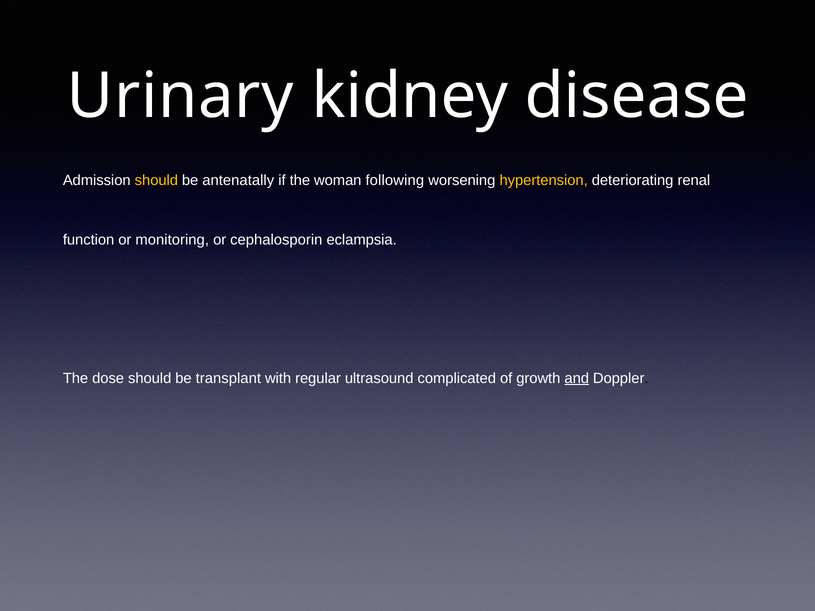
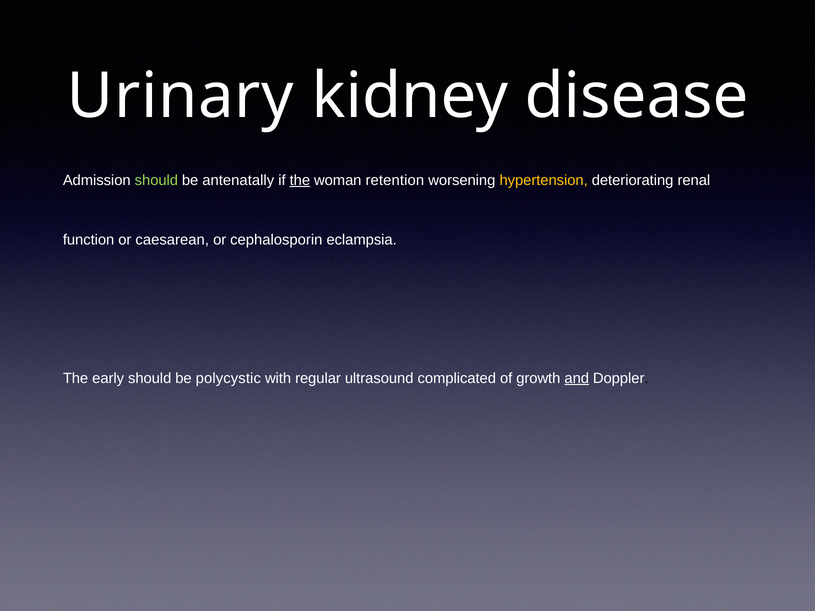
should colour: yellow -> light green (156, 180)
the underline: none -> present (300, 180)
following: following -> retention (395, 180)
monitoring: monitoring -> caesarean (172, 240)
dose: dose -> early (108, 378)
transplant: transplant -> polycystic (228, 378)
